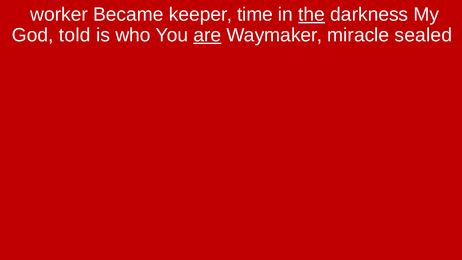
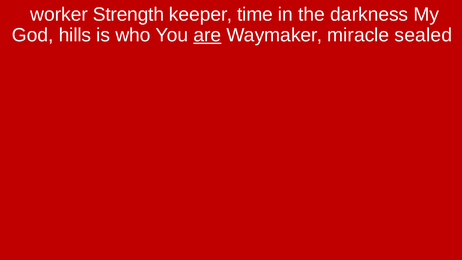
Became: Became -> Strength (128, 14)
the underline: present -> none (312, 14)
told: told -> hills (75, 35)
